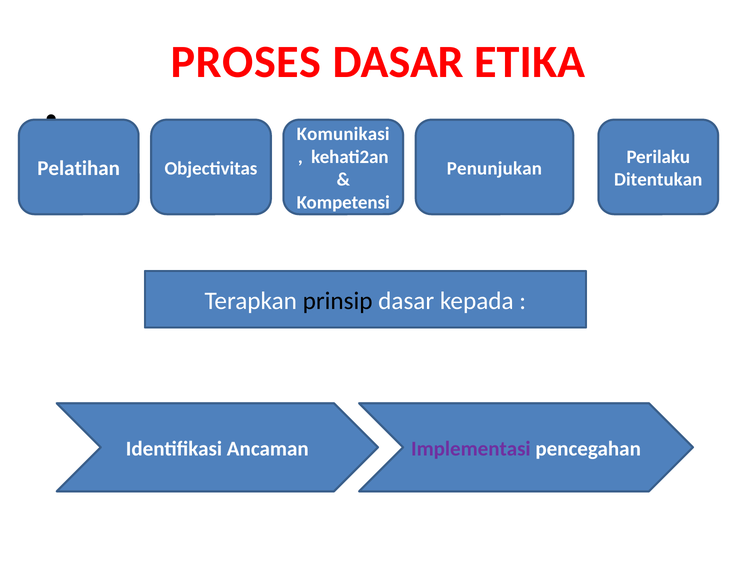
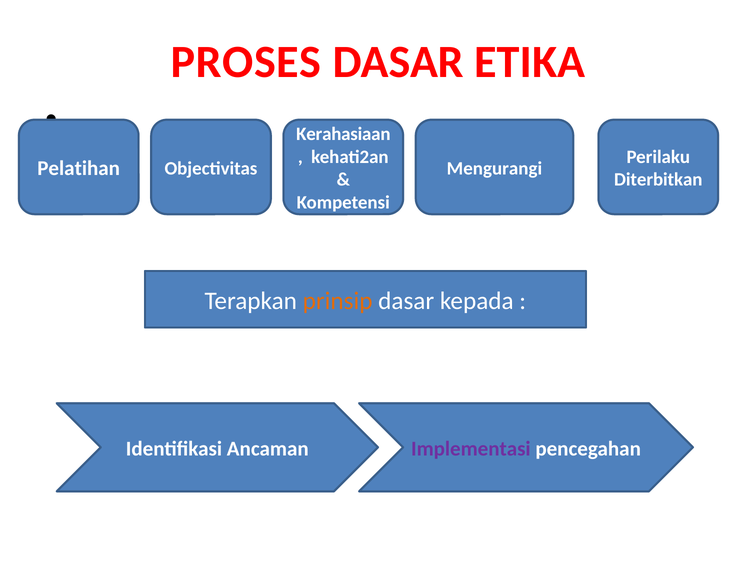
Komunikasi: Komunikasi -> Kerahasiaan (343, 134)
Penunjukan: Penunjukan -> Mengurangi (494, 168)
Ditentukan: Ditentukan -> Diterbitkan (658, 180)
prinsip colour: black -> orange (338, 301)
